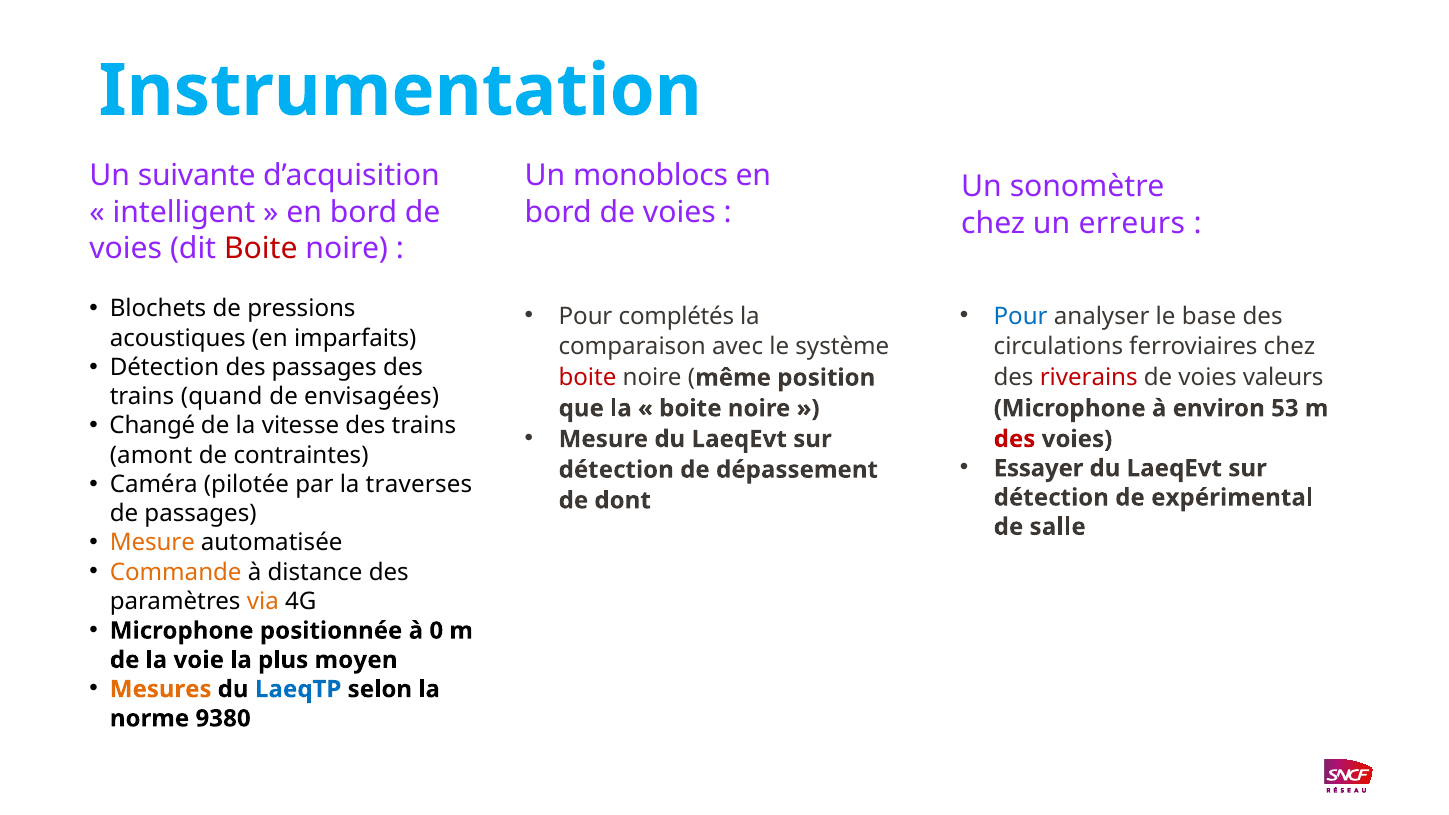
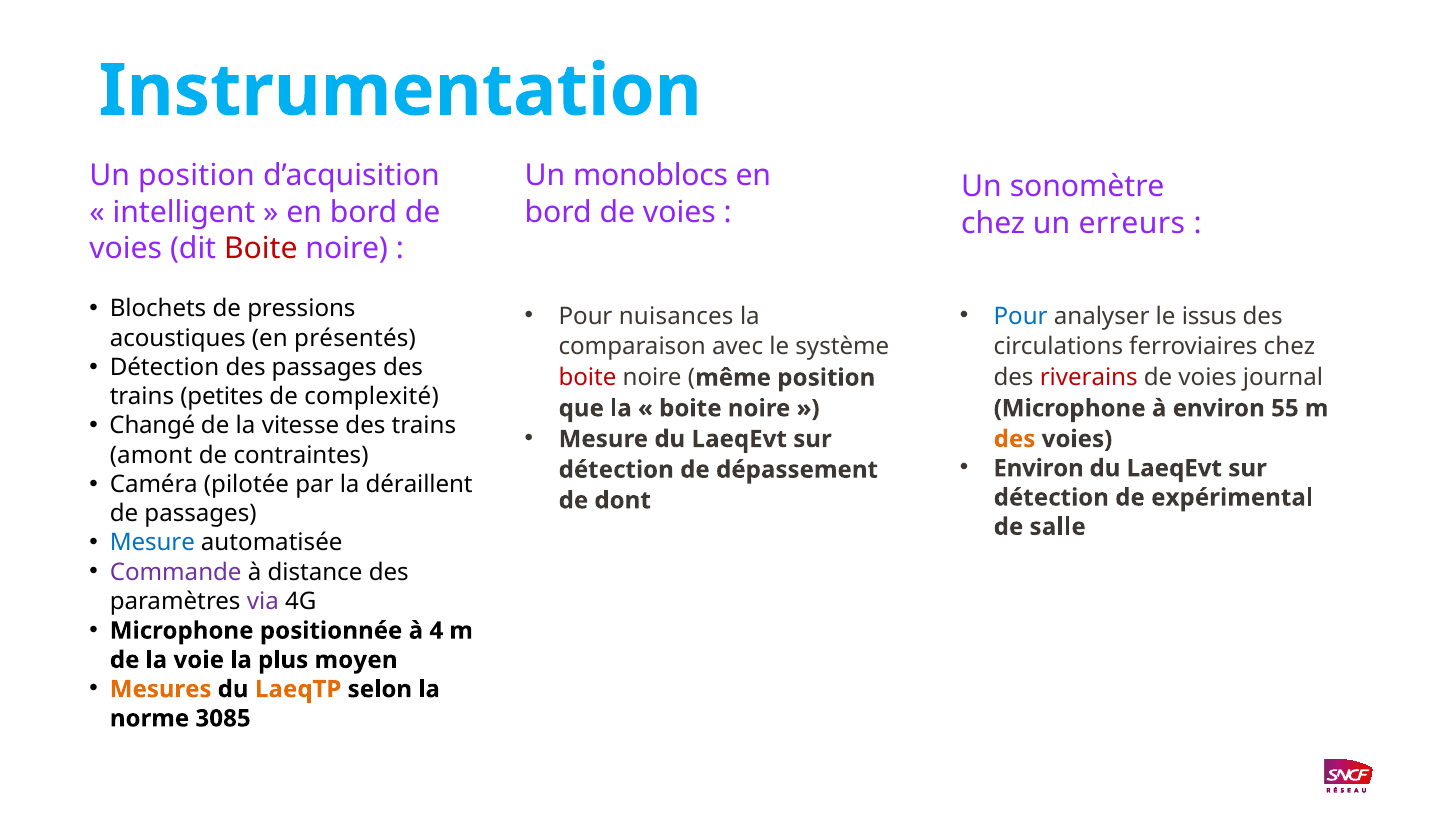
Un suivante: suivante -> position (197, 176)
complétés: complétés -> nuisances (676, 316)
base: base -> issus (1209, 316)
imparfaits: imparfaits -> présentés (355, 338)
valeurs: valeurs -> journal (1283, 378)
quand: quand -> petites (222, 397)
envisagées: envisagées -> complexité (372, 397)
53: 53 -> 55 (1285, 408)
des colour: red -> orange (1015, 439)
Essayer: Essayer -> Environ (1039, 468)
traverses: traverses -> déraillent (419, 484)
Mesure colour: orange -> blue (152, 543)
Commande colour: orange -> purple (176, 572)
via colour: orange -> purple (263, 602)
0: 0 -> 4 (436, 631)
LaeqTP colour: blue -> orange (298, 689)
9380: 9380 -> 3085 (223, 719)
